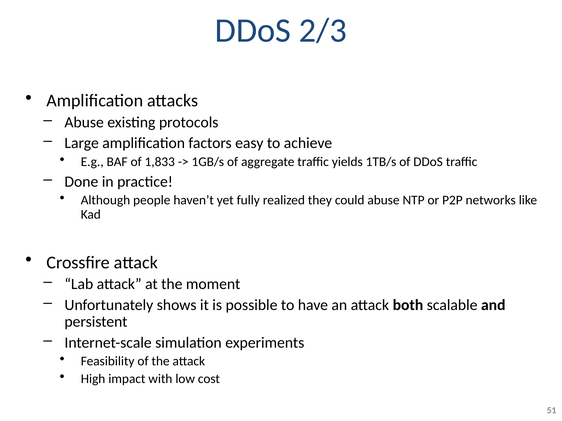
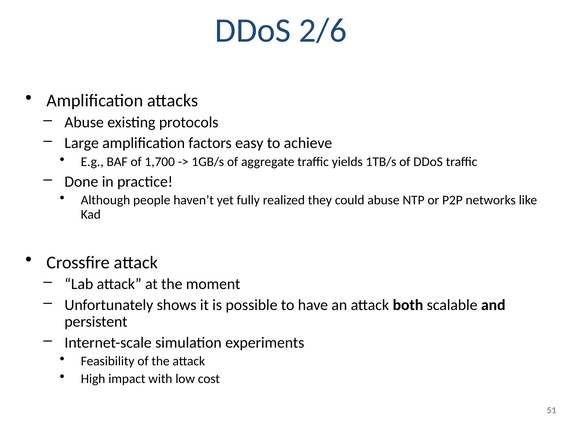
2/3: 2/3 -> 2/6 (323, 30)
1,833: 1,833 -> 1,700 (160, 162)
